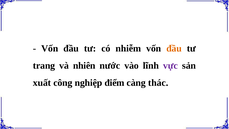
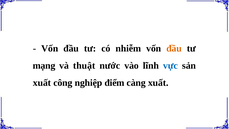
trang: trang -> mạng (44, 65)
nhiên: nhiên -> thuật (84, 65)
vực colour: purple -> blue (171, 65)
càng thác: thác -> xuất (158, 83)
